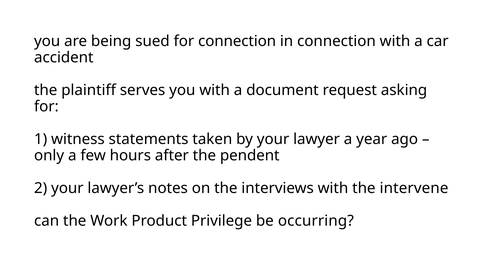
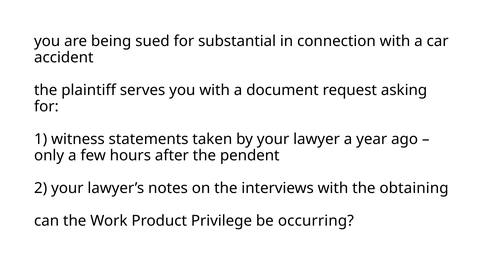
for connection: connection -> substantial (237, 41)
intervene: intervene -> obtaining (414, 188)
